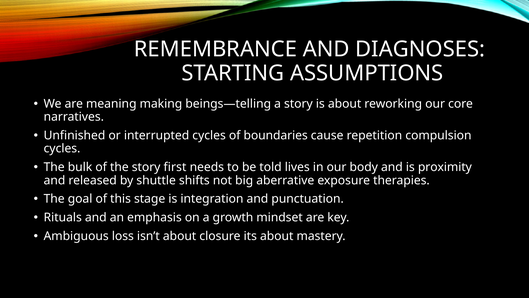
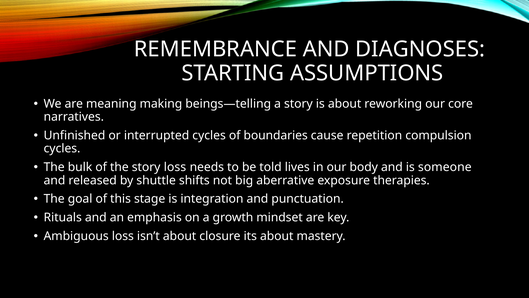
story first: first -> loss (175, 167)
proximity: proximity -> someone (445, 167)
